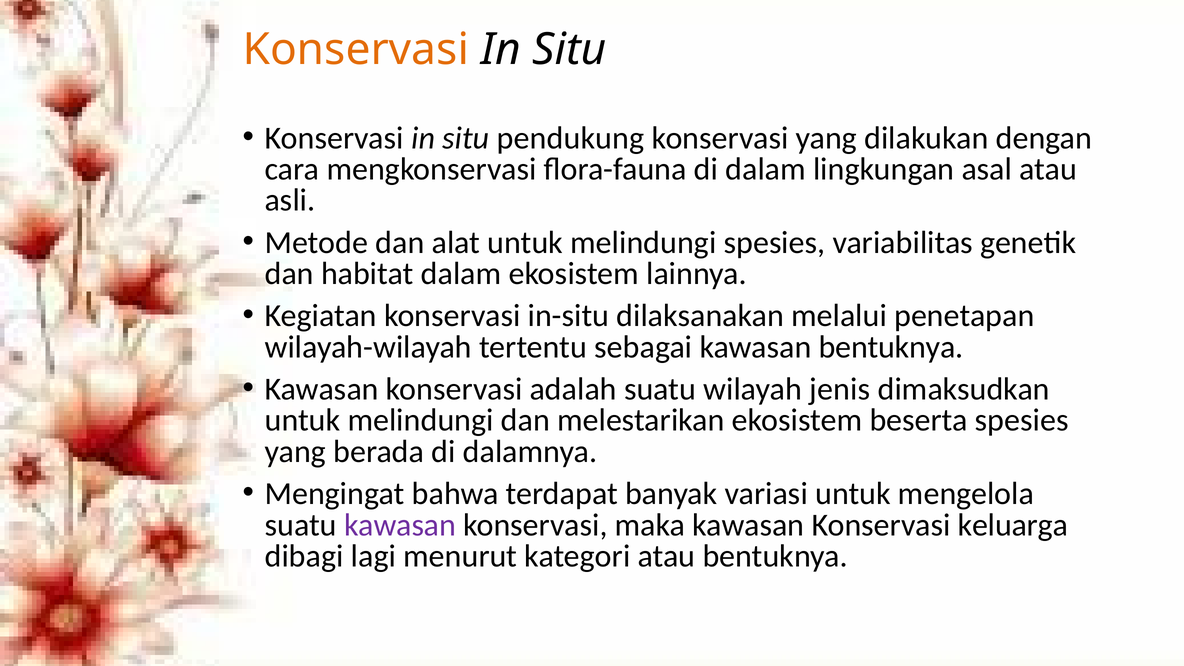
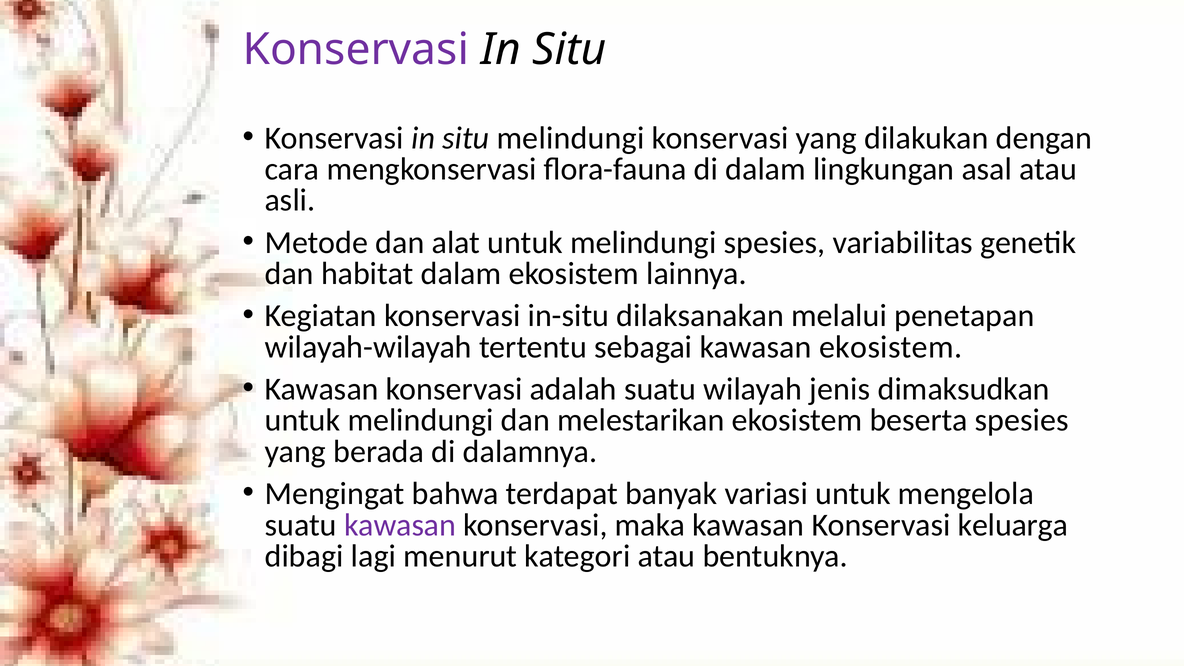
Konservasi colour: orange -> purple (356, 50)
situ pendukung: pendukung -> melindungi (571, 138)
kawasan bentuknya: bentuknya -> ekosistem (891, 347)
